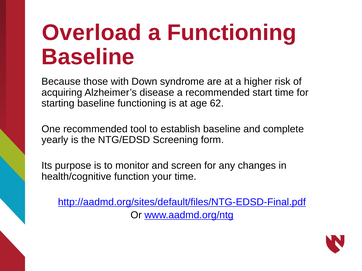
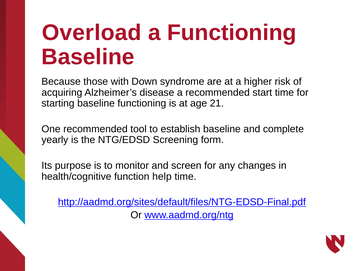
62: 62 -> 21 (217, 103)
your: your -> help (162, 177)
